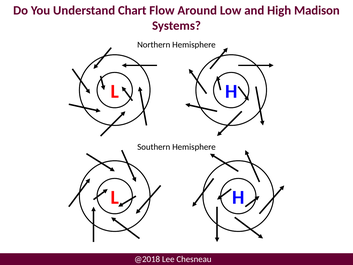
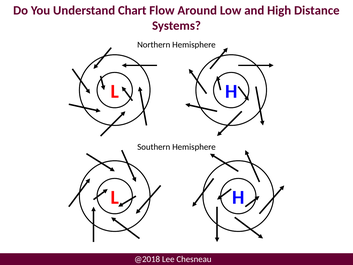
Madison: Madison -> Distance (317, 10)
